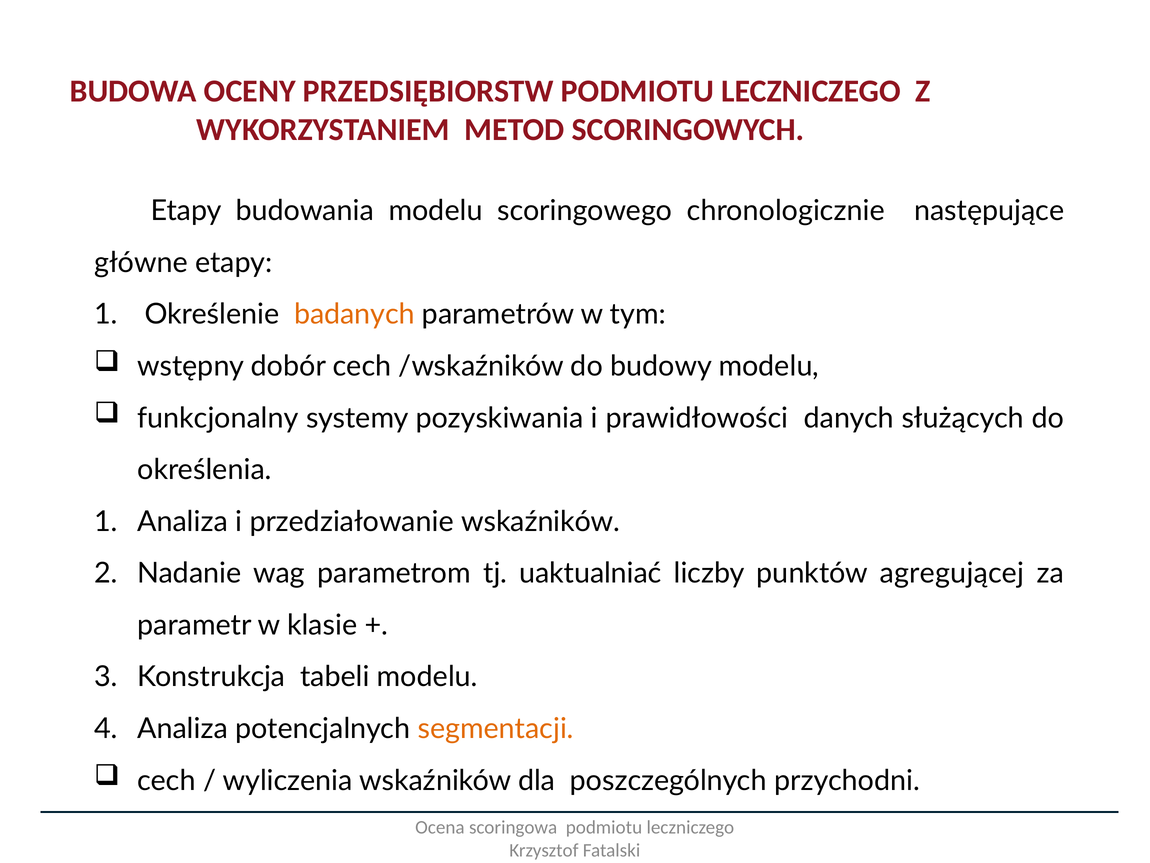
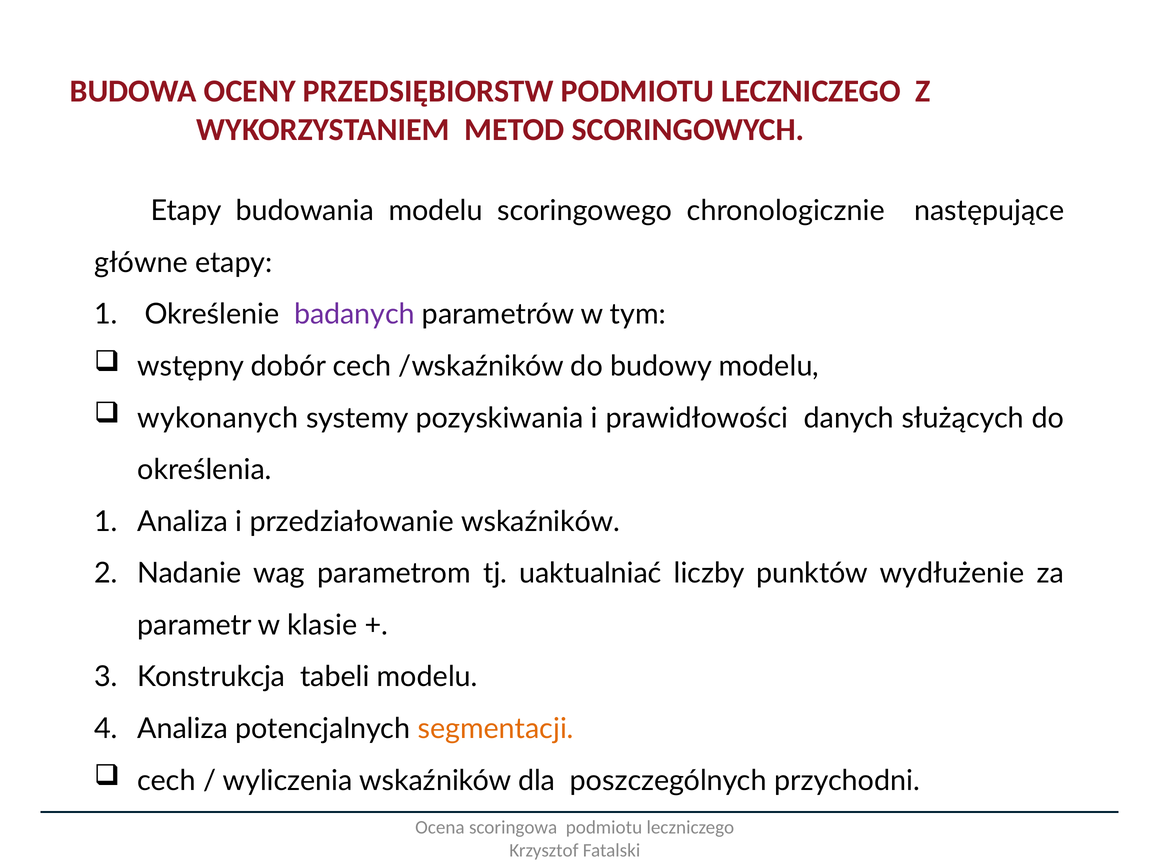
badanych colour: orange -> purple (354, 314)
funkcjonalny: funkcjonalny -> wykonanych (218, 418)
agregującej: agregującej -> wydłużenie (952, 573)
